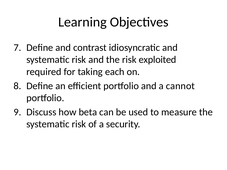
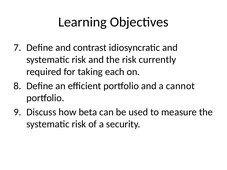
exploited: exploited -> currently (157, 60)
